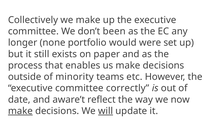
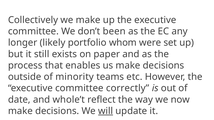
none: none -> likely (53, 43)
would: would -> whom (123, 43)
aware’t: aware’t -> whole’t (69, 100)
make underline: present -> none (20, 111)
